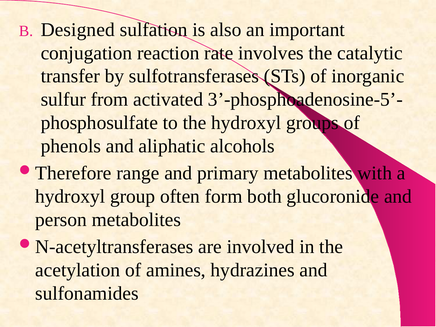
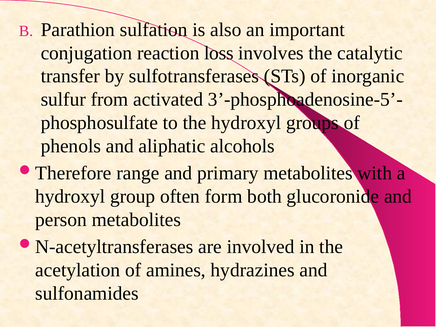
Designed: Designed -> Parathion (78, 30)
rate: rate -> loss (219, 53)
